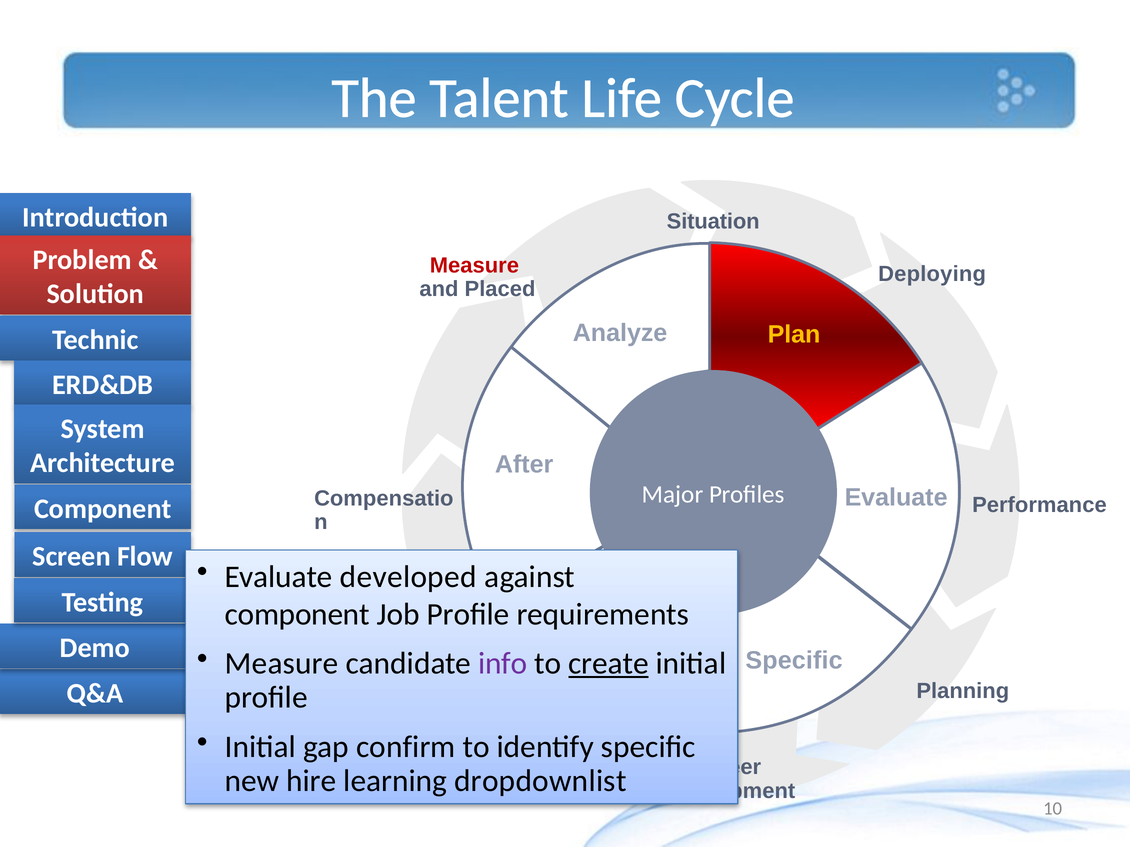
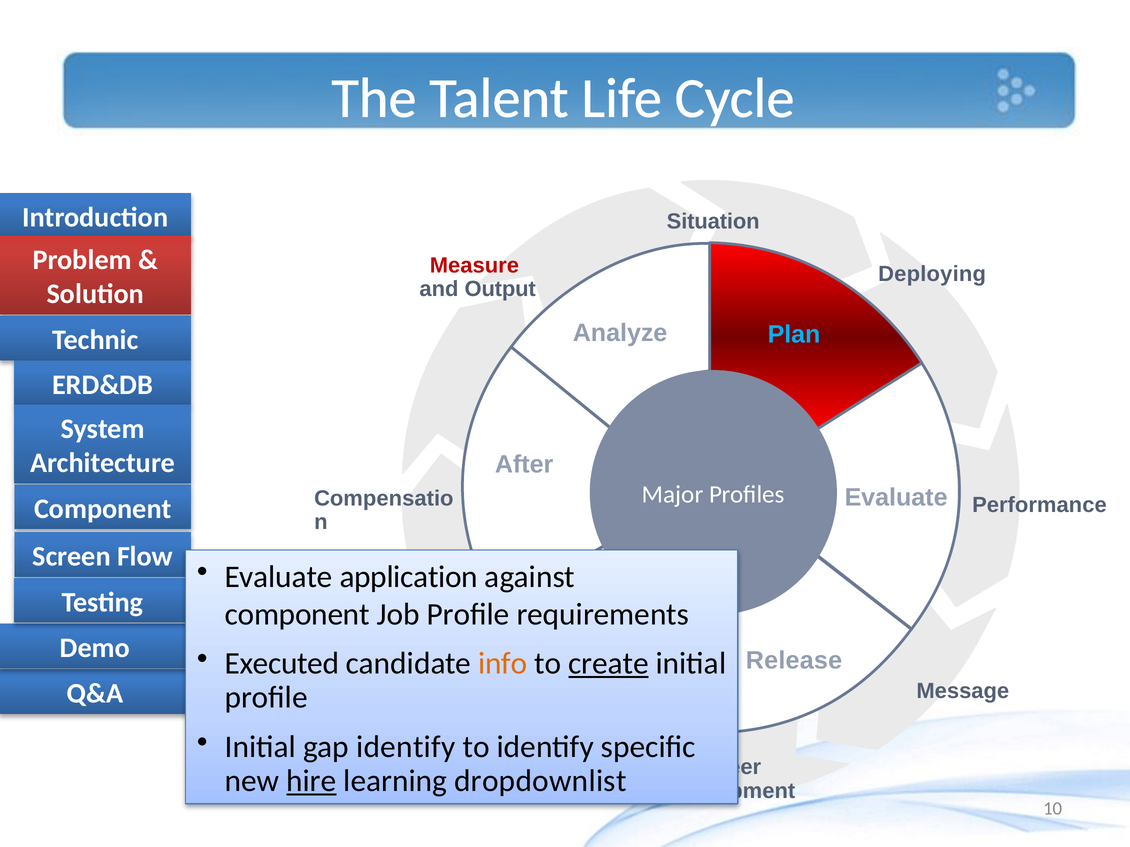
Placed: Placed -> Output (500, 289)
Plan colour: yellow -> light blue (794, 335)
developed: developed -> application (409, 577)
Measure: Measure -> Executed (282, 664)
info colour: purple -> orange (503, 664)
Specific: Specific -> Release (794, 661)
Planning: Planning -> Message (963, 691)
gap confirm: confirm -> identify (406, 748)
hire underline: none -> present (311, 781)
